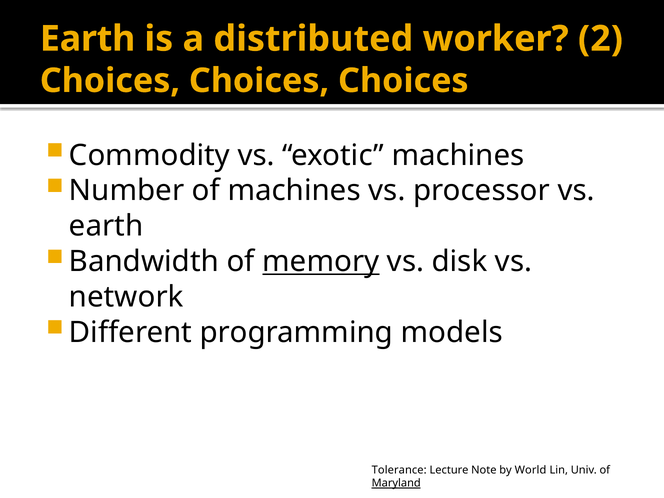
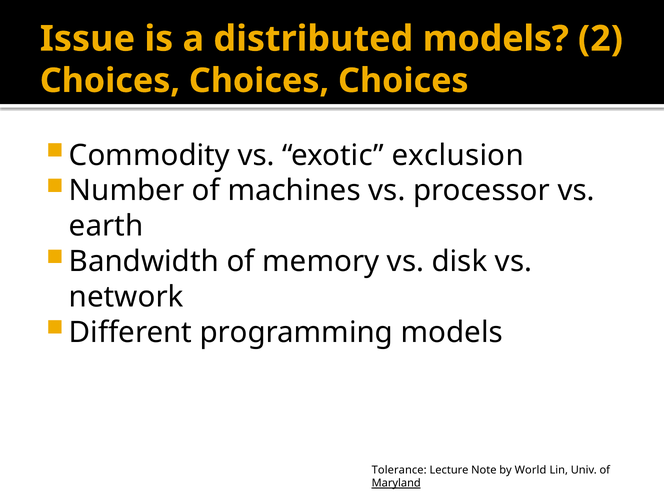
Earth: Earth -> Issue (87, 39)
distributed worker: worker -> models (496, 39)
exotic machines: machines -> exclusion (458, 155)
memory underline: present -> none (321, 262)
